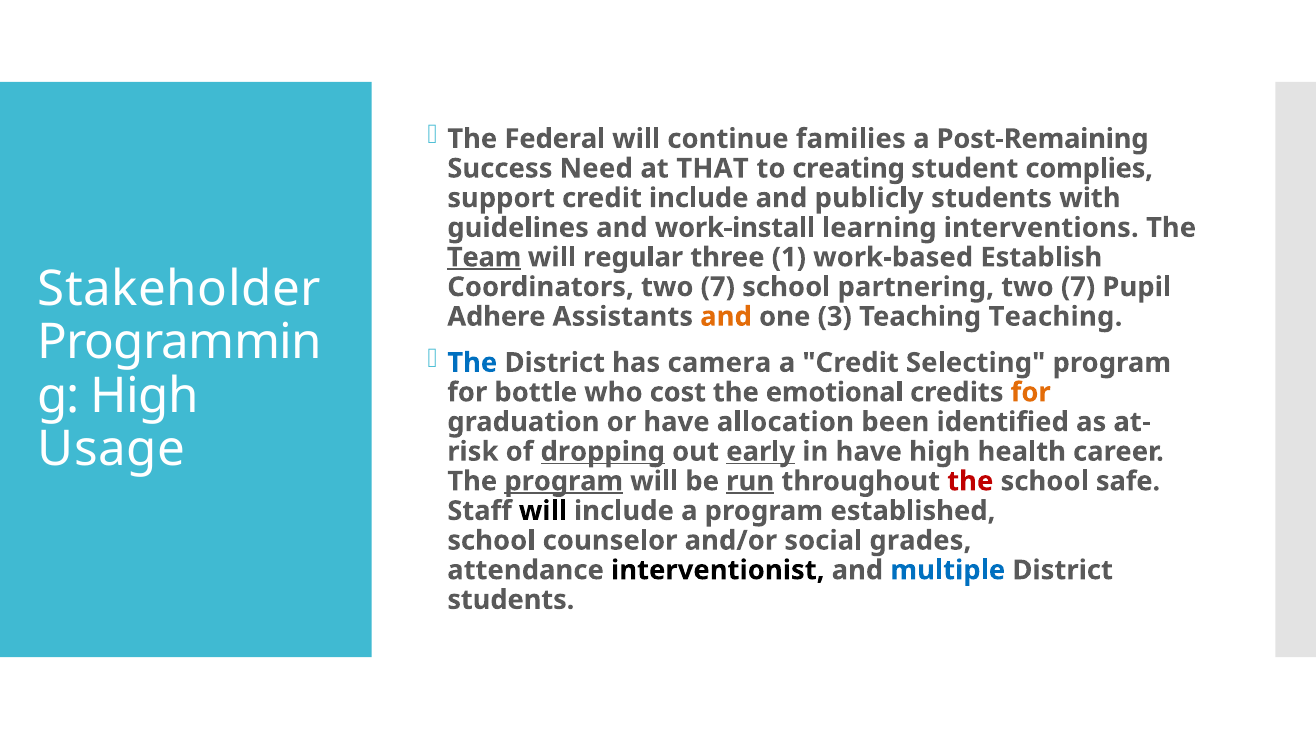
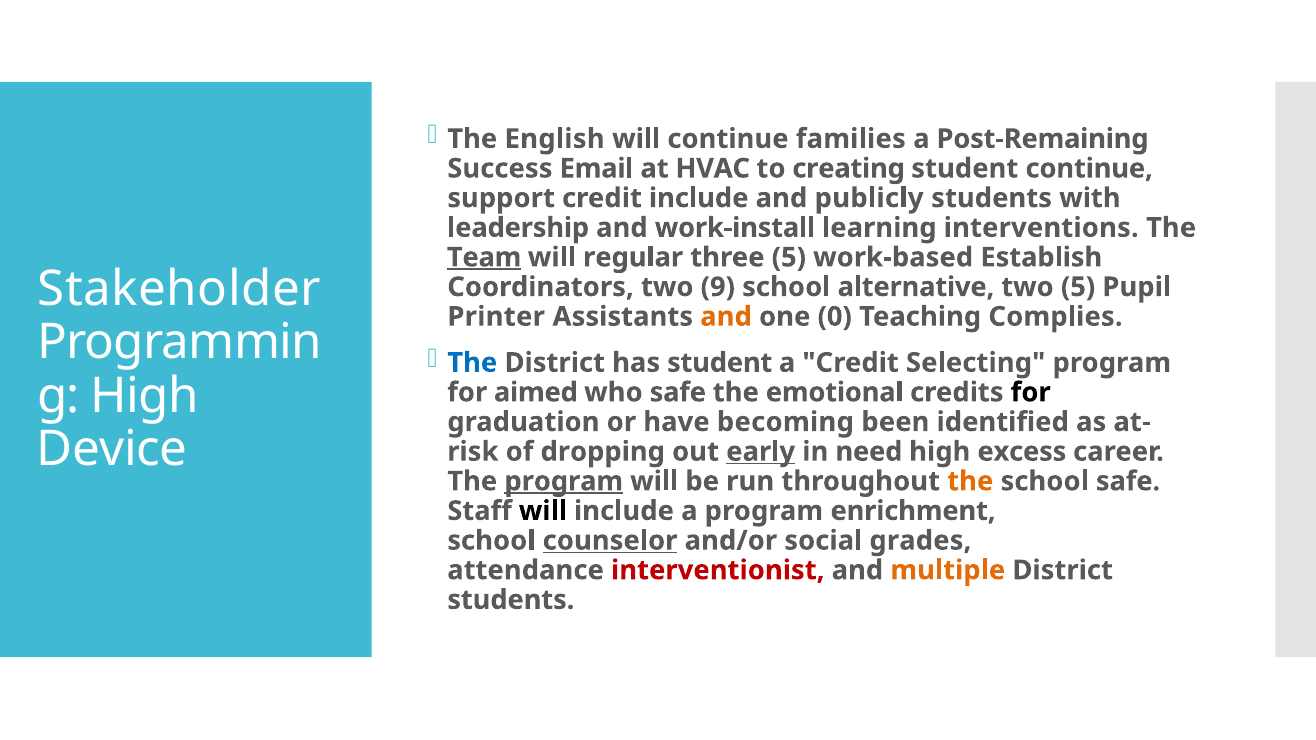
Federal: Federal -> English (555, 139)
Need: Need -> Email (597, 169)
THAT: THAT -> HVAC (713, 169)
student complies: complies -> continue (1089, 169)
guidelines: guidelines -> leadership (518, 228)
three 1: 1 -> 5 (789, 257)
Coordinators two 7: 7 -> 9 (718, 287)
partnering: partnering -> alternative (916, 287)
7: 7 -> 5 (1078, 287)
Adhere: Adhere -> Printer (496, 317)
3: 3 -> 0 (835, 317)
Teaching Teaching: Teaching -> Complies (1056, 317)
has camera: camera -> student (720, 363)
bottle: bottle -> aimed (536, 393)
who cost: cost -> safe (678, 393)
for colour: orange -> black (1031, 393)
allocation: allocation -> becoming (785, 422)
Usage: Usage -> Device (112, 449)
dropping underline: present -> none (603, 452)
in have: have -> need (869, 452)
health: health -> excess (1022, 452)
run underline: present -> none (750, 481)
the colour: red -> orange (970, 481)
established: established -> enrichment (913, 511)
counselor underline: none -> present (610, 541)
interventionist colour: black -> red (718, 570)
multiple colour: blue -> orange (948, 570)
